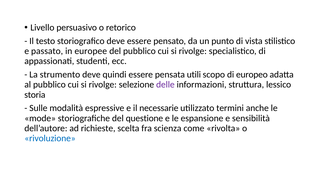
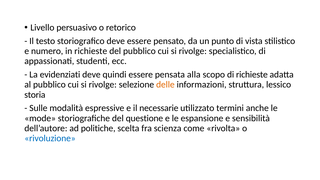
passato: passato -> numero (47, 51)
in europee: europee -> richieste (91, 51)
strumento: strumento -> evidenziati (60, 75)
utili: utili -> alla (194, 75)
di europeo: europeo -> richieste (252, 75)
delle colour: purple -> orange (165, 85)
richieste: richieste -> politiche (98, 128)
